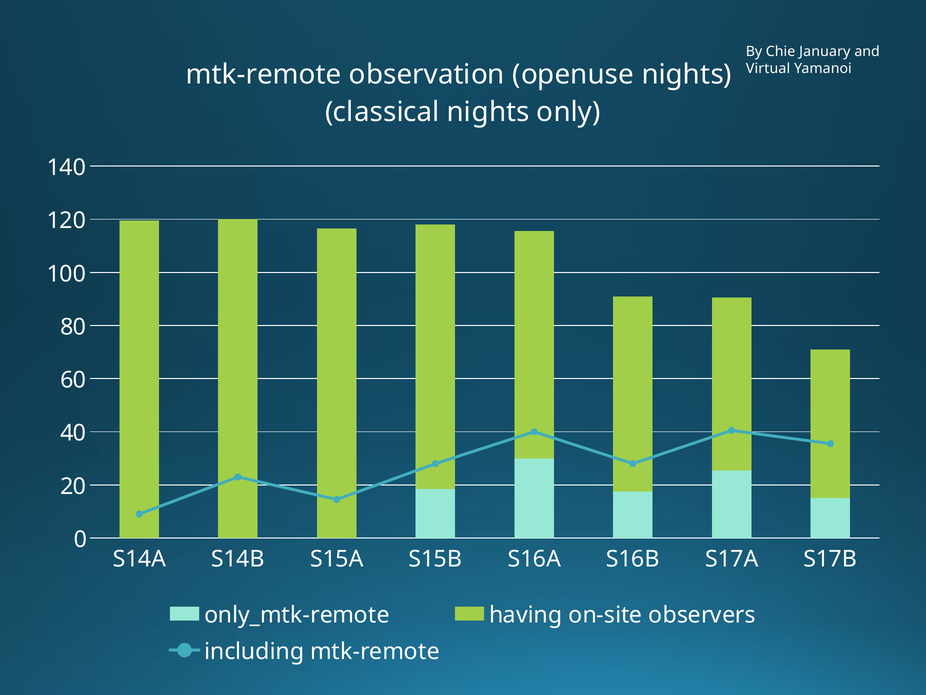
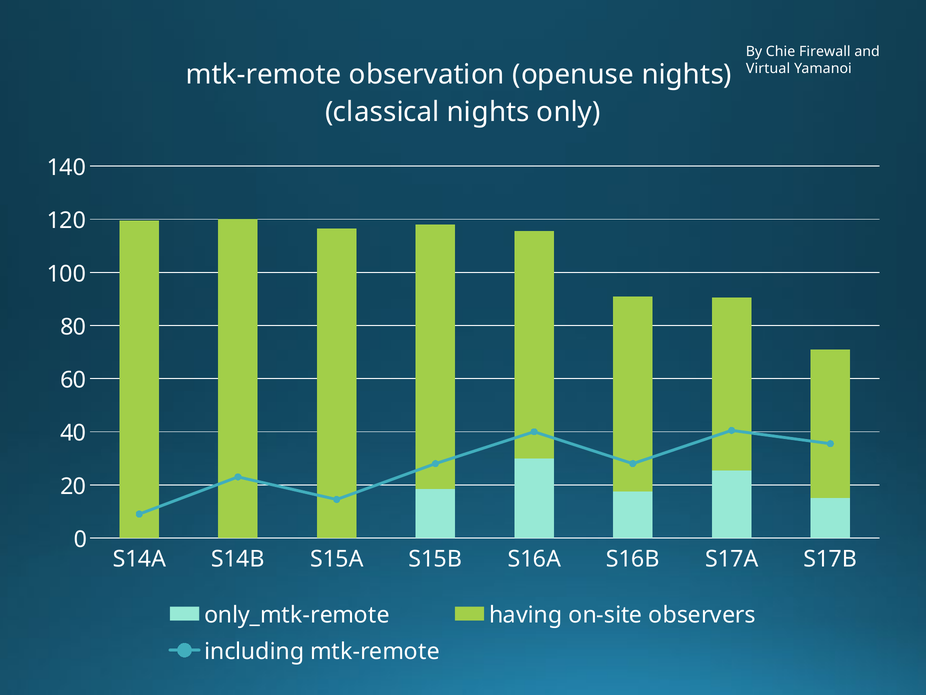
January: January -> Firewall (825, 52)
